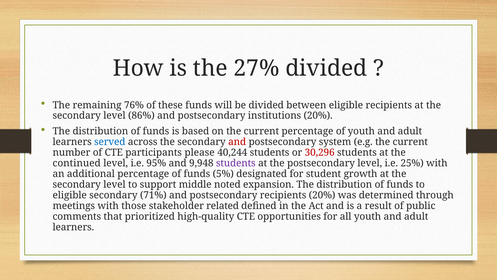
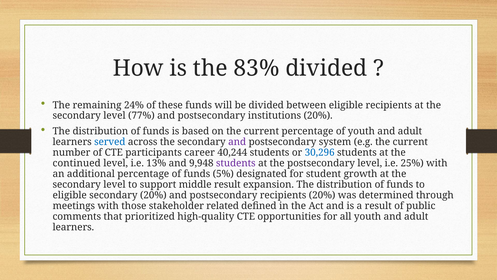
27%: 27% -> 83% (257, 68)
76%: 76% -> 24% (134, 105)
86%: 86% -> 77% (141, 116)
and colour: red -> purple (237, 142)
please: please -> career (200, 152)
30,296 colour: red -> blue (320, 152)
95%: 95% -> 13% (156, 163)
middle noted: noted -> result (227, 184)
secondary 71%: 71% -> 20% (153, 195)
